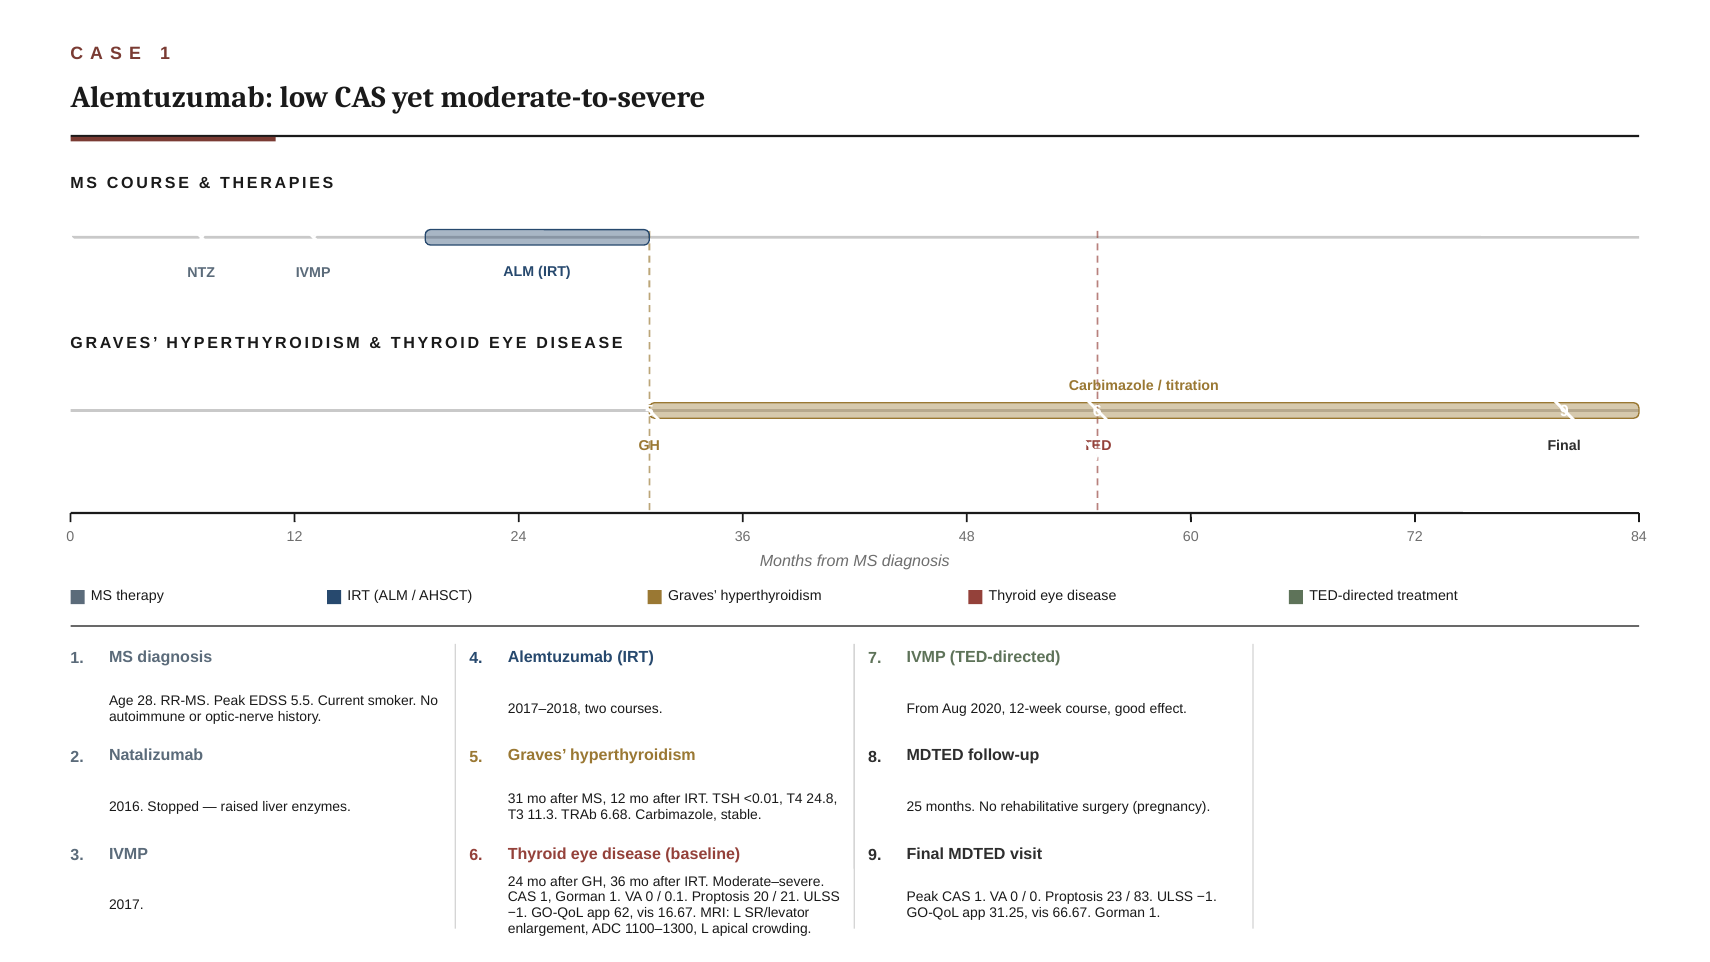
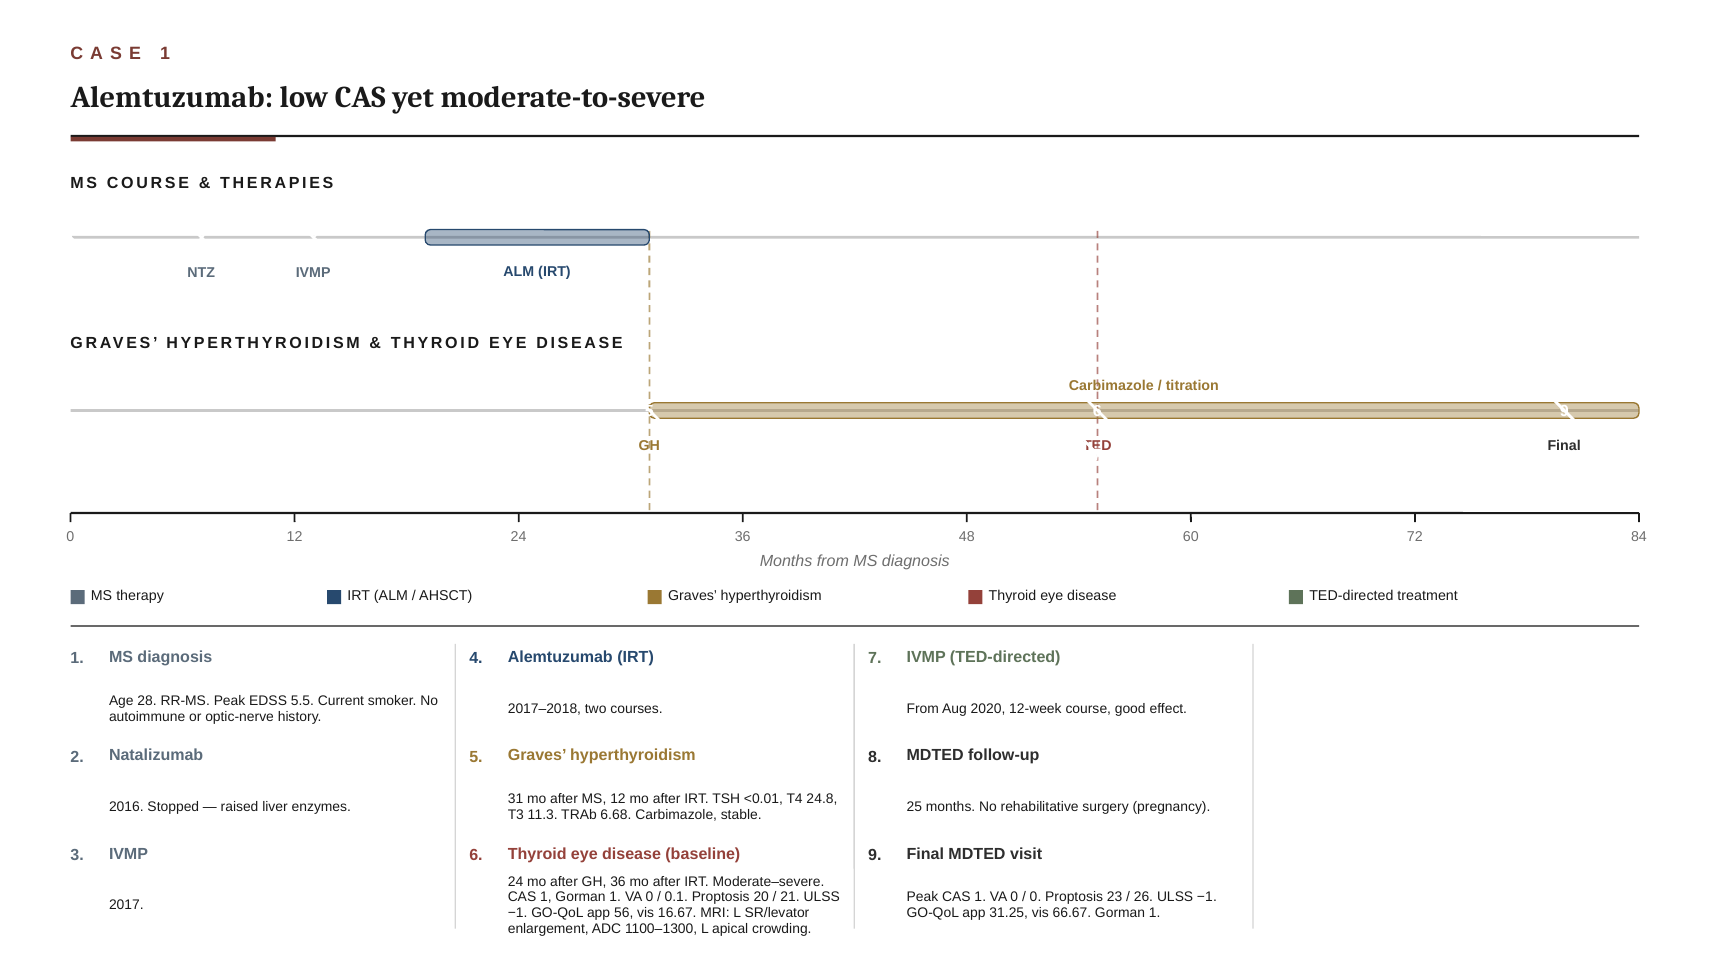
83: 83 -> 26 (1143, 897)
62: 62 -> 56 (624, 913)
